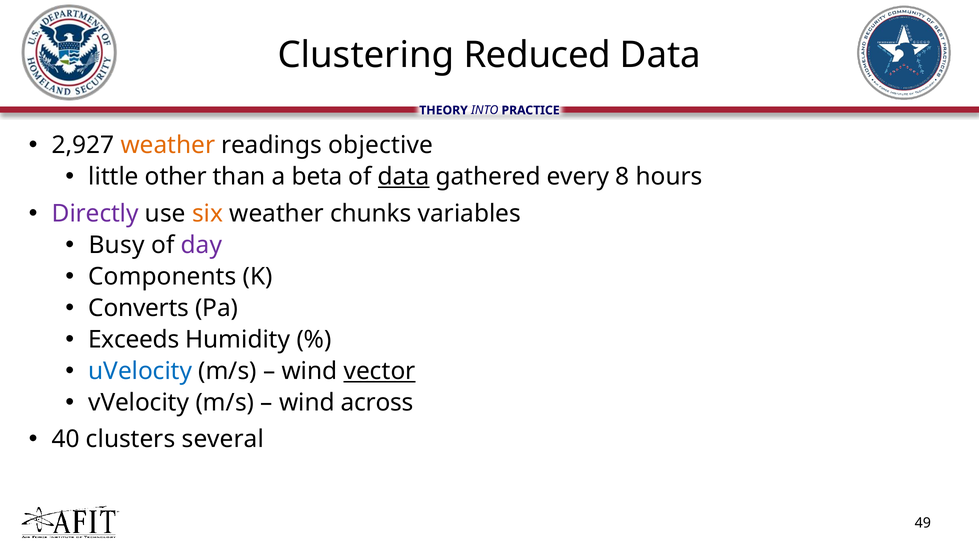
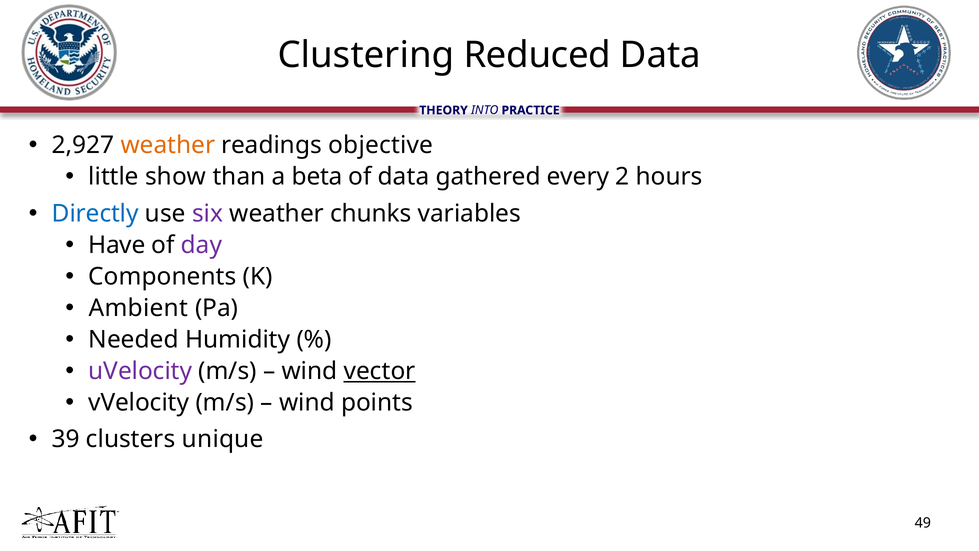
other: other -> show (176, 177)
data underline: present -> none (404, 177)
8: 8 -> 2 (622, 177)
Directly colour: purple -> blue (95, 213)
six colour: orange -> purple (208, 213)
Busy: Busy -> Have (117, 245)
Converts: Converts -> Ambient (138, 308)
Exceeds: Exceeds -> Needed (134, 339)
uVelocity colour: blue -> purple (140, 371)
across: across -> points (377, 402)
40: 40 -> 39 (66, 439)
several: several -> unique (223, 439)
